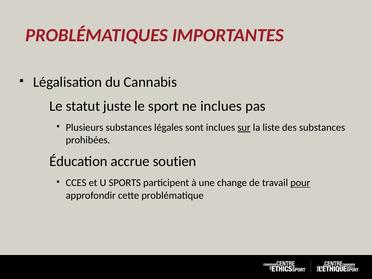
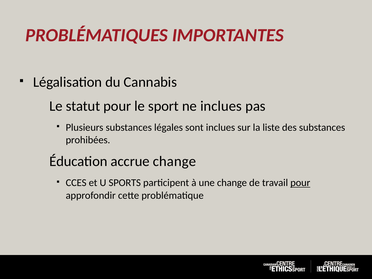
statut juste: juste -> pour (117, 106)
sur underline: present -> none (244, 127)
accrue soutien: soutien -> change (174, 161)
